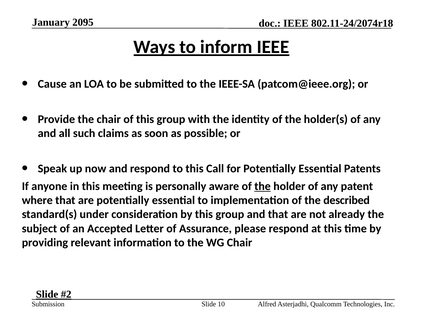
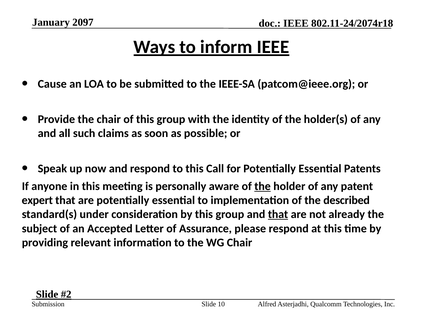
2095: 2095 -> 2097 (83, 22)
where: where -> expert (37, 200)
that underline: none -> present (278, 215)
